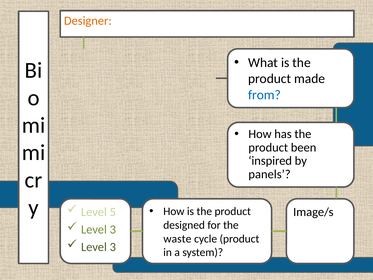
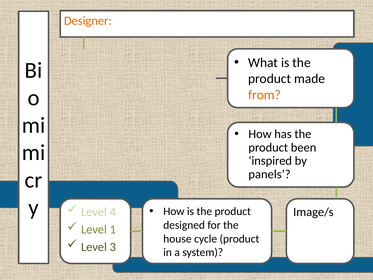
from colour: blue -> orange (265, 95)
5: 5 -> 4 (113, 212)
3: 3 -> 1 (113, 229)
waste: waste -> house (177, 239)
